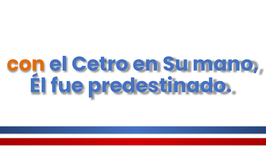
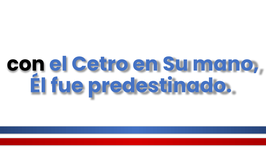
con colour: orange -> black (26, 64)
